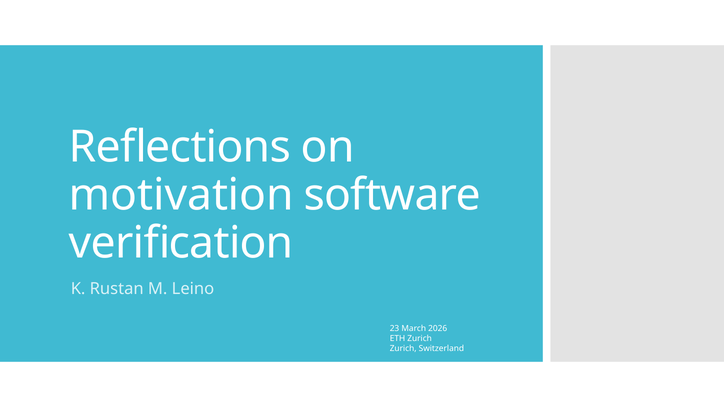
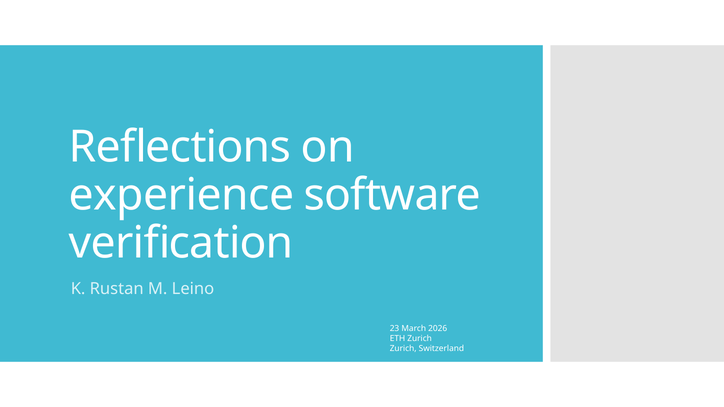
motivation: motivation -> experience (181, 195)
